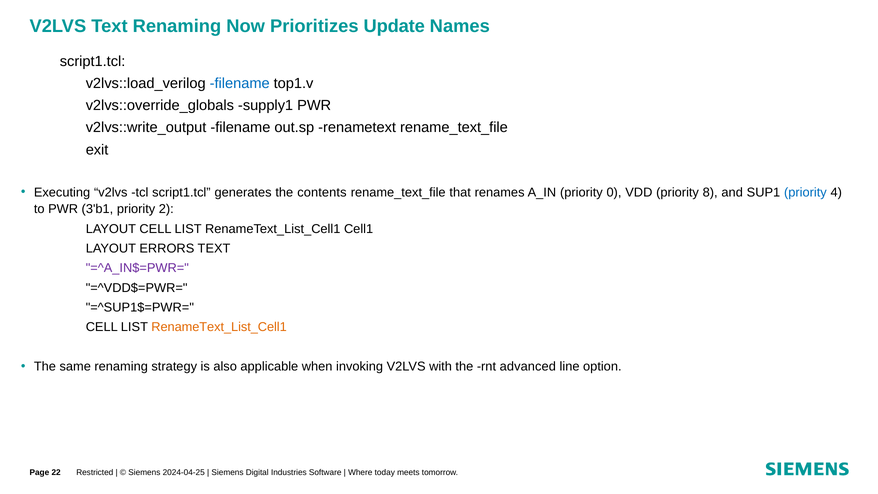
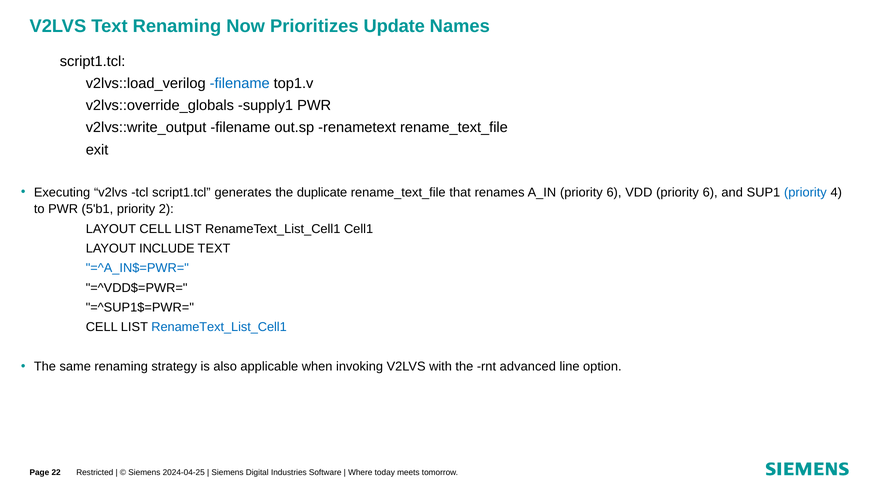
contents: contents -> duplicate (322, 192)
A_IN priority 0: 0 -> 6 (614, 192)
VDD priority 8: 8 -> 6 (710, 192)
3'b1: 3'b1 -> 5'b1 (97, 209)
ERRORS: ERRORS -> INCLUDE (167, 248)
=^A_IN$=PWR= colour: purple -> blue (137, 268)
RenameText_List_Cell1 colour: orange -> blue (219, 327)
